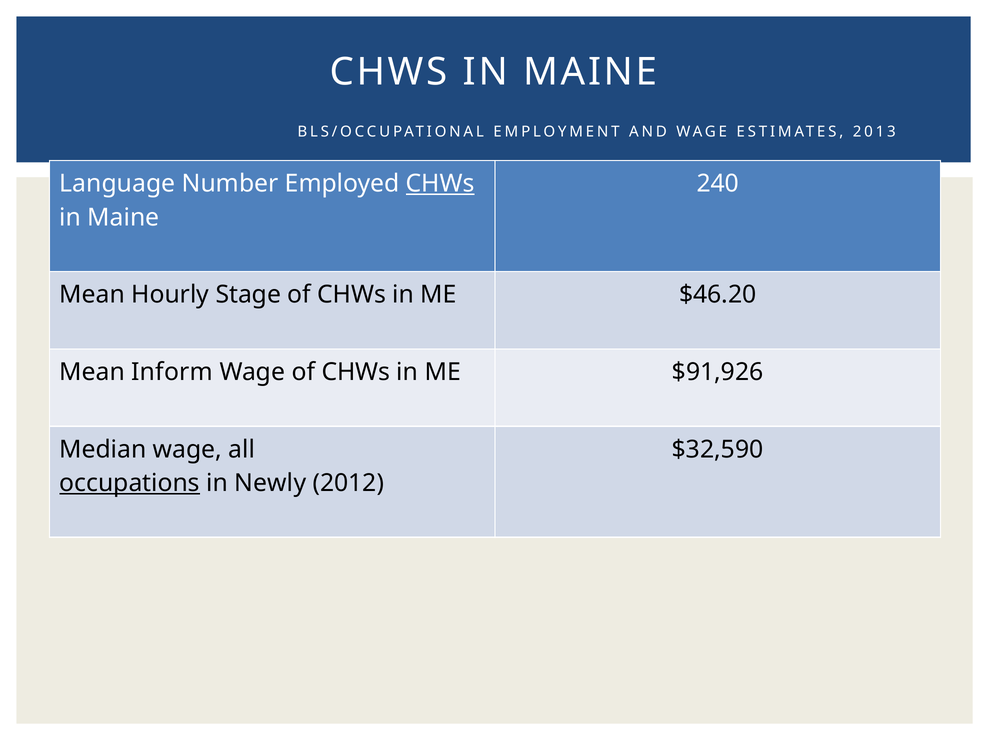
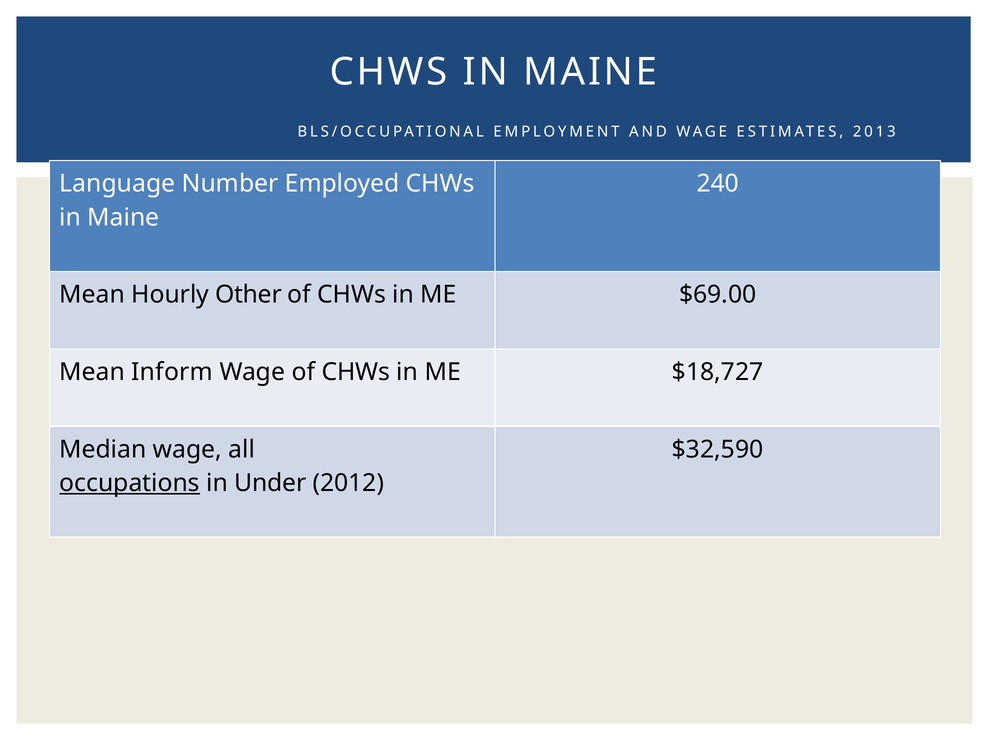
CHWs underline: present -> none (440, 184)
Stage: Stage -> Other (248, 294)
$46.20: $46.20 -> $69.00 (718, 294)
$91,926: $91,926 -> $18,727 (718, 372)
Newly: Newly -> Under (270, 483)
